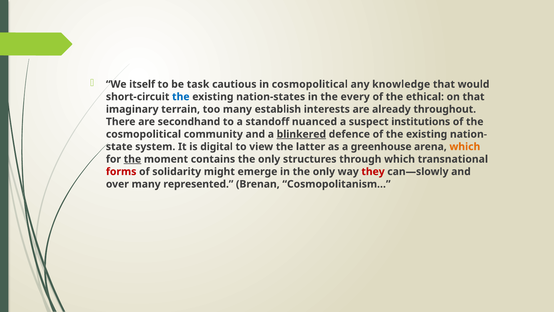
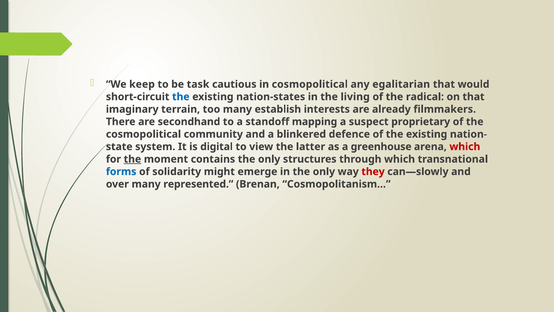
itself: itself -> keep (142, 84)
knowledge: knowledge -> egalitarian (401, 84)
every: every -> living (355, 97)
ethical: ethical -> radical (425, 97)
throughout: throughout -> filmmakers (445, 109)
nuanced: nuanced -> mapping (315, 122)
institutions: institutions -> proprietary (421, 122)
blinkered underline: present -> none (301, 134)
which colour: orange -> red (465, 147)
forms colour: red -> blue (121, 171)
